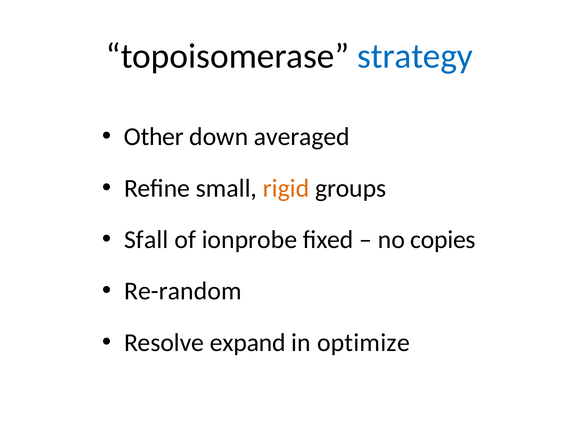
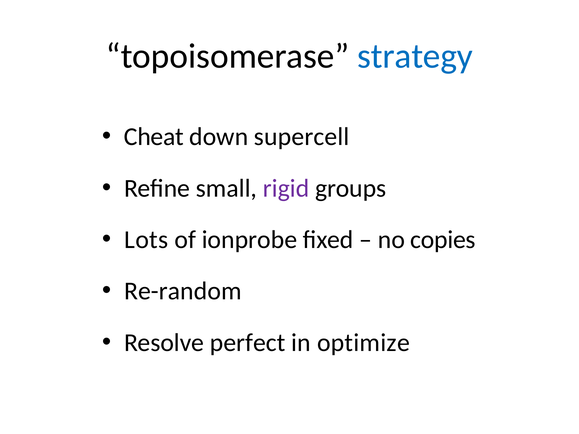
Other: Other -> Cheat (154, 137)
averaged: averaged -> supercell (302, 137)
rigid colour: orange -> purple (286, 188)
Sfall: Sfall -> Lots (146, 240)
expand: expand -> perfect (248, 343)
